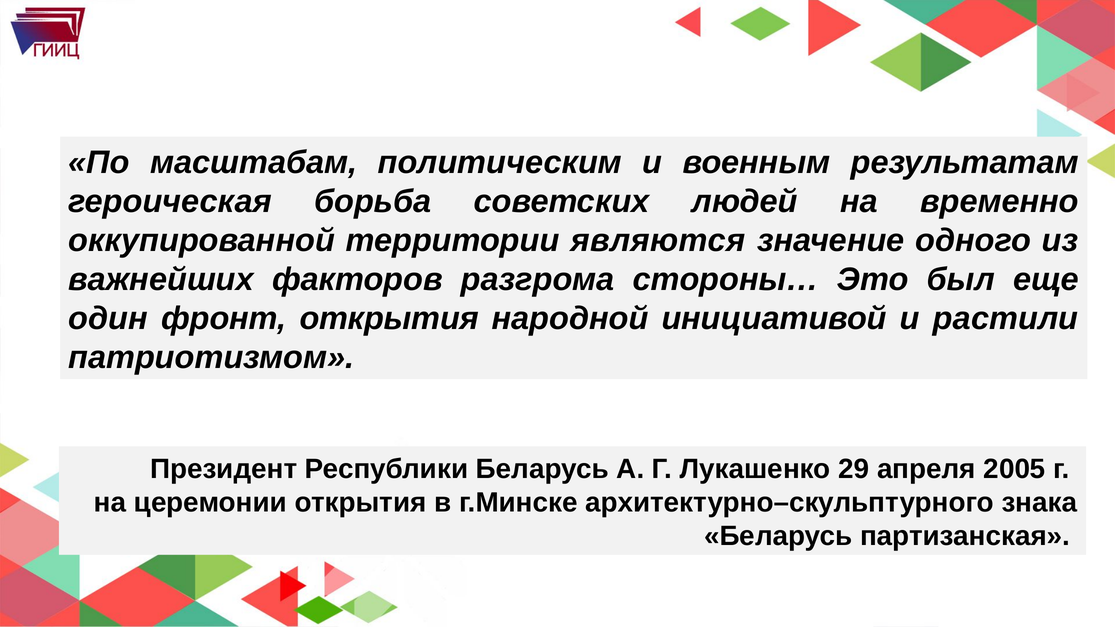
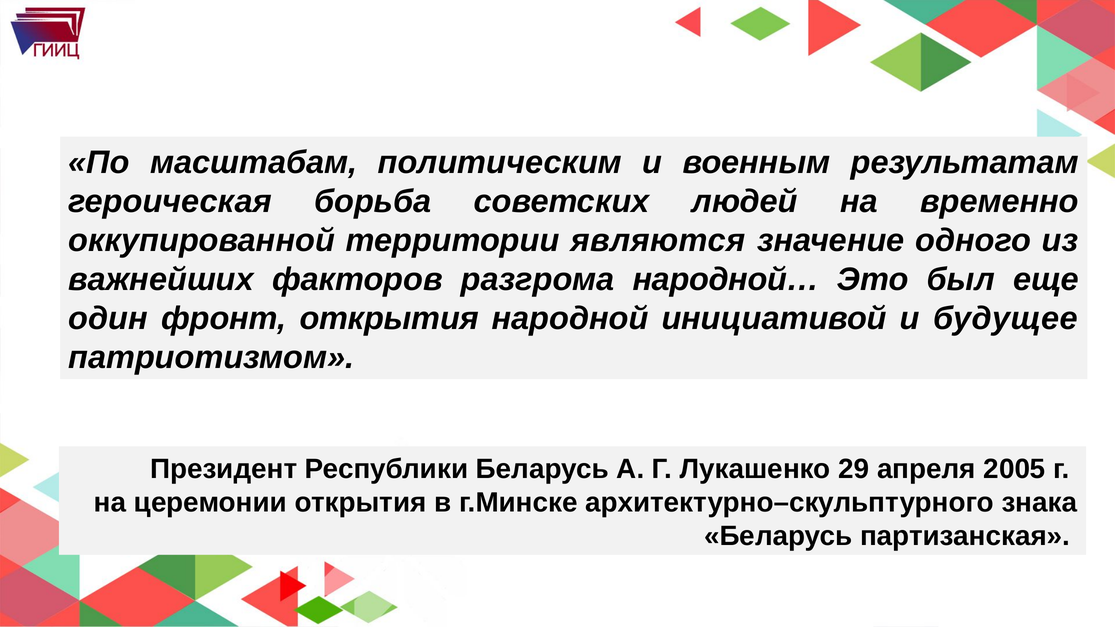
стороны…: стороны… -> народной… (726, 280)
растили: растили -> будущее (1005, 319)
